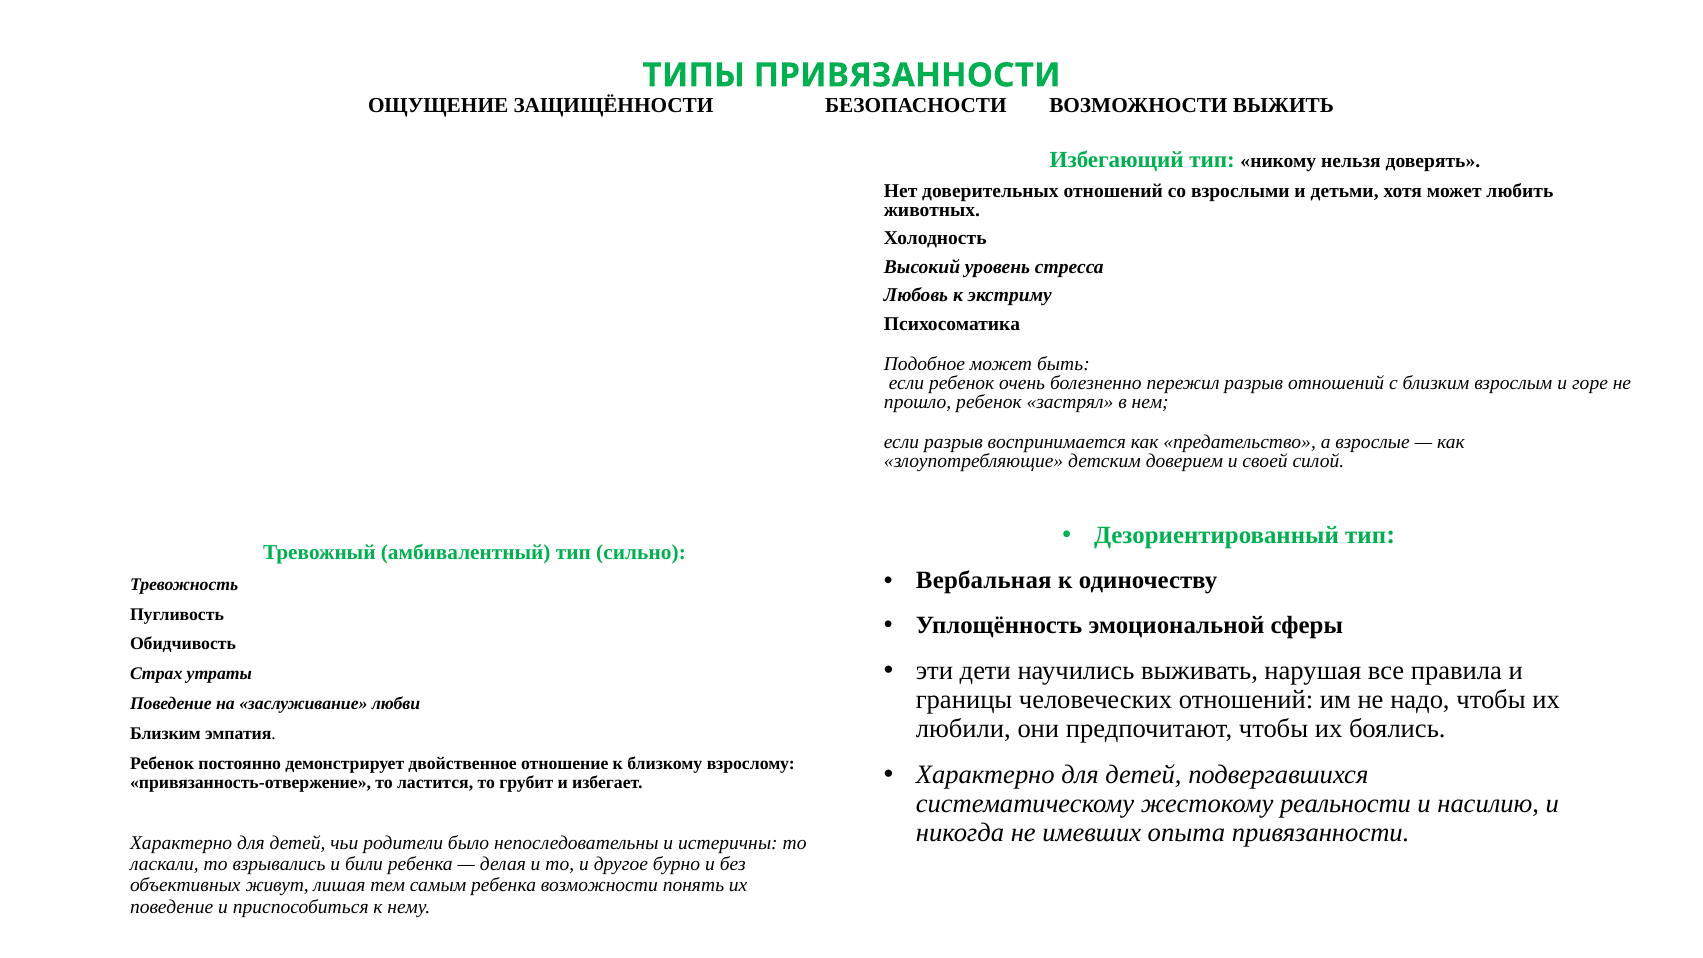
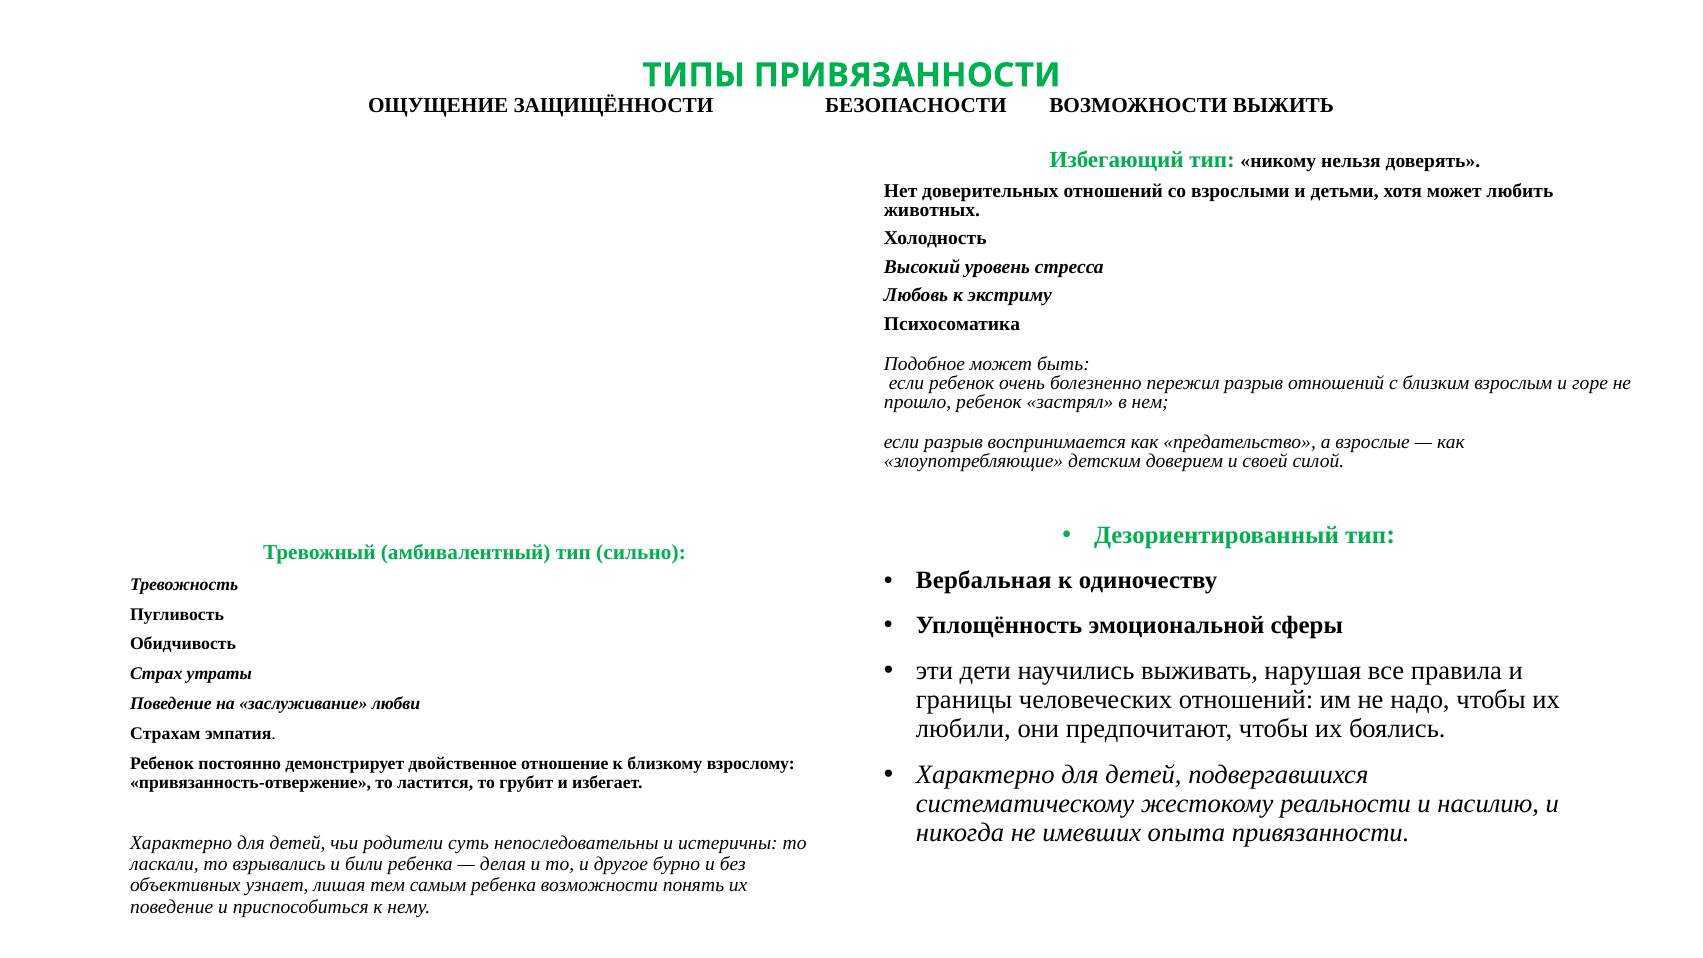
Близким: Близким -> Страхам (165, 734)
было: было -> суть (469, 843)
живут: живут -> узнает (277, 885)
